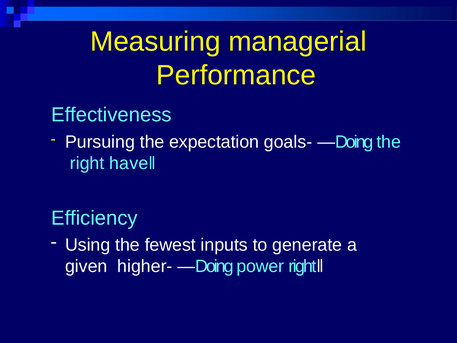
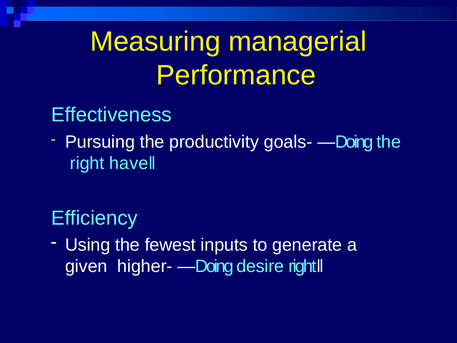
expectation: expectation -> productivity (214, 142)
power: power -> desire (260, 266)
